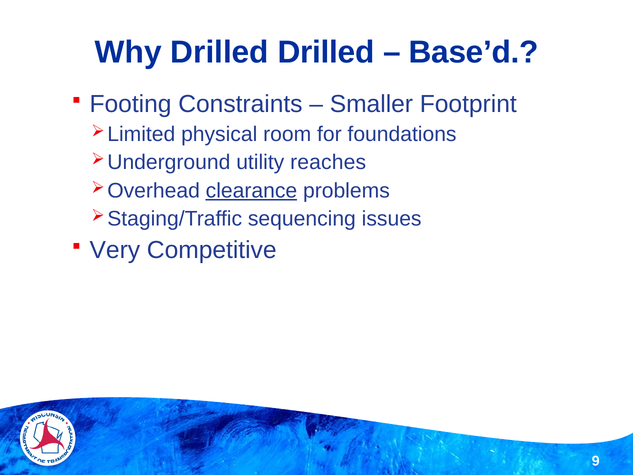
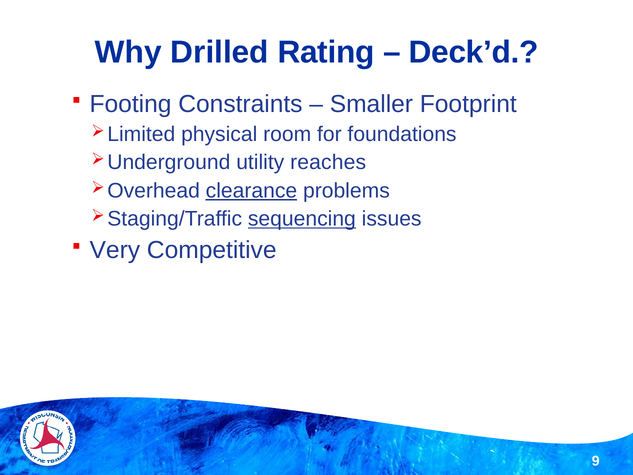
Drilled Drilled: Drilled -> Rating (326, 52)
Base’d: Base’d -> Deck’d (474, 52)
sequencing underline: none -> present (302, 219)
